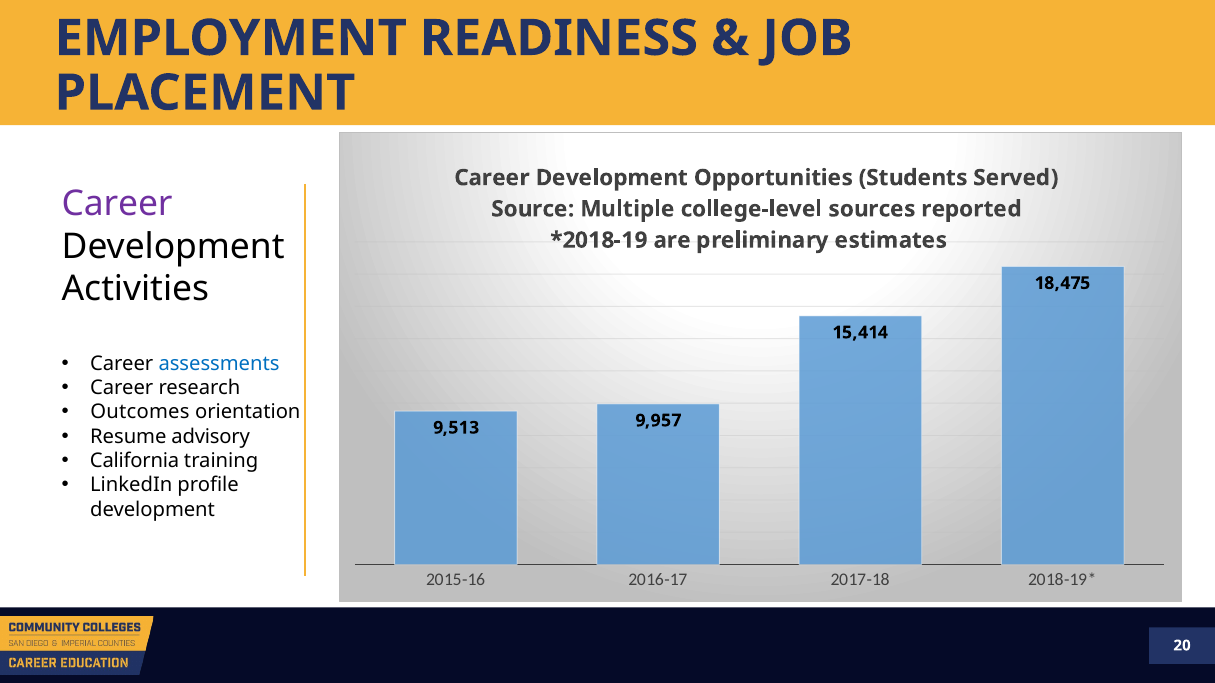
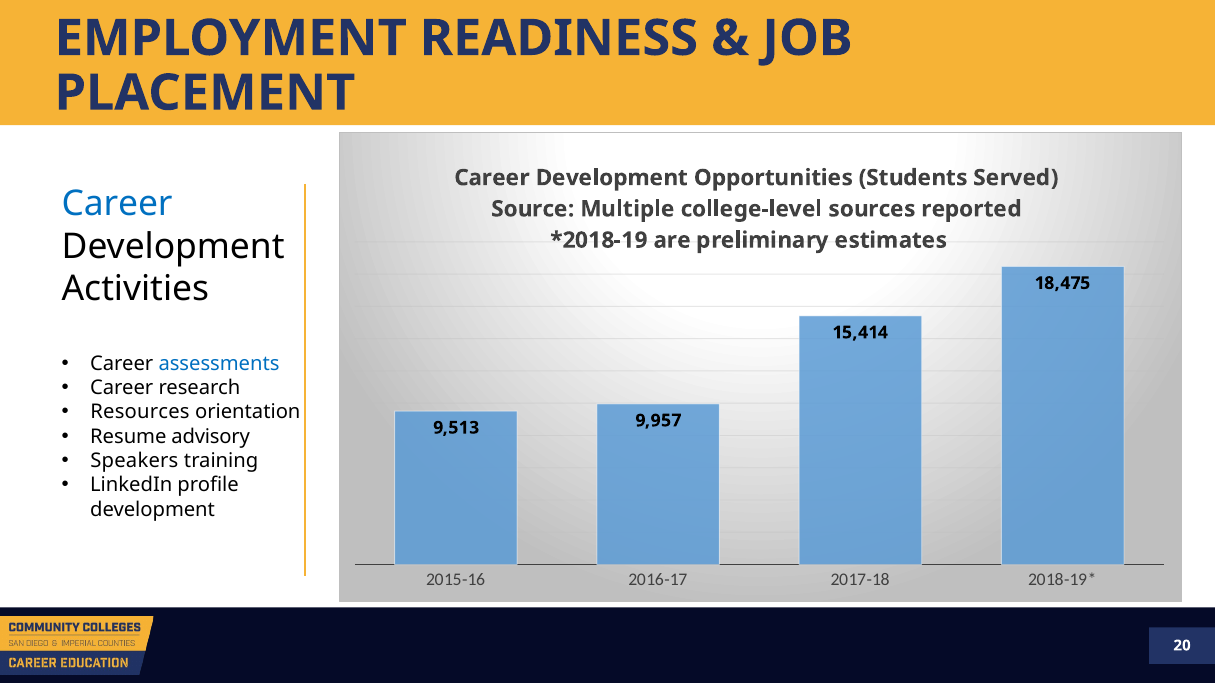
Career colour: purple -> blue (117, 204)
Outcomes: Outcomes -> Resources (140, 413)
California: California -> Speakers (134, 461)
